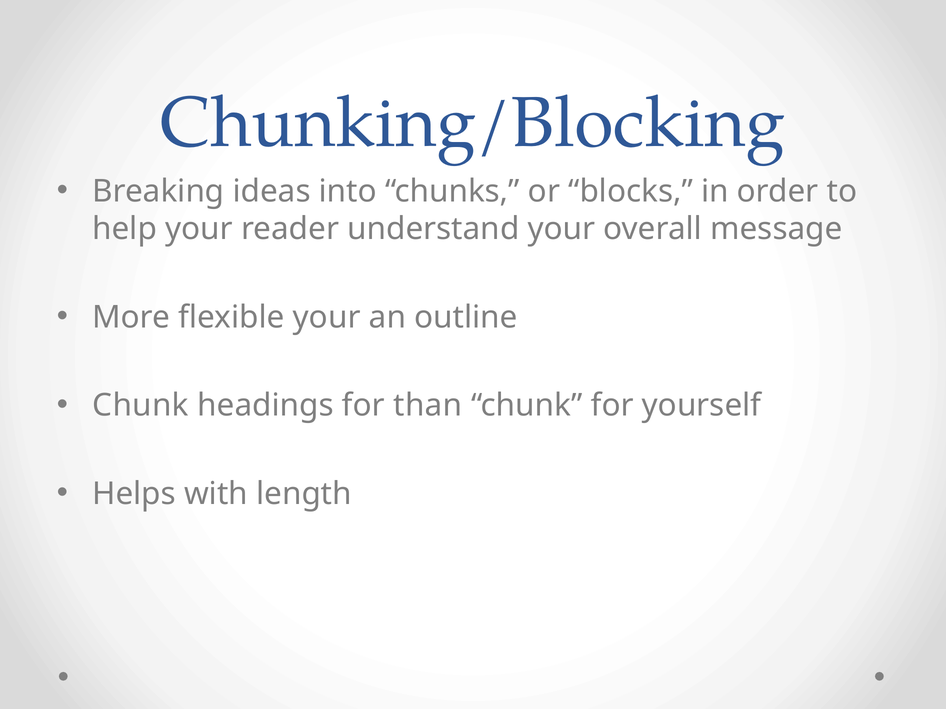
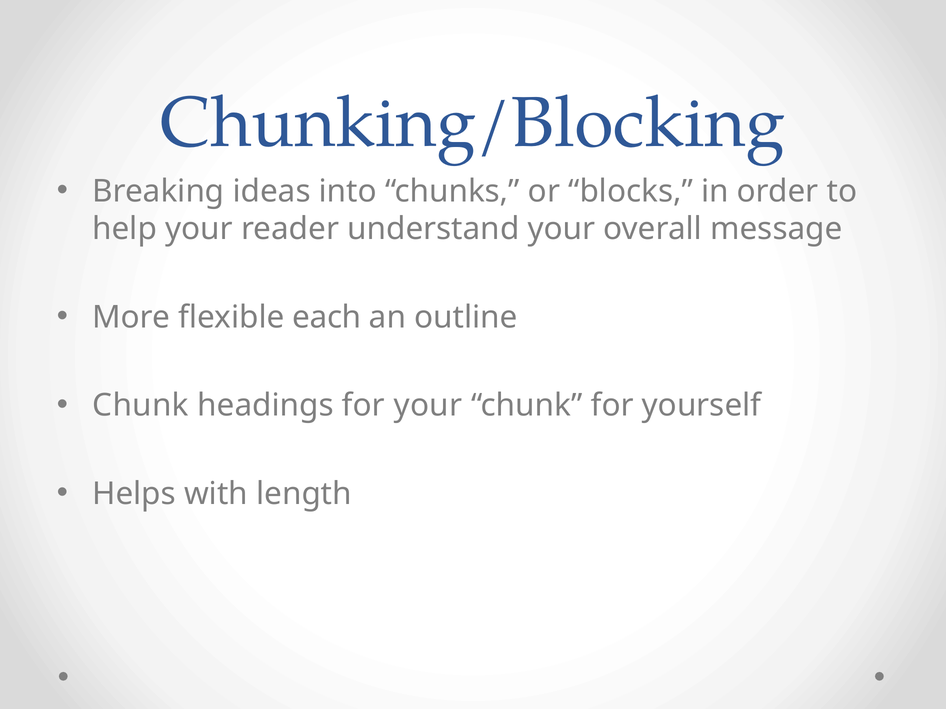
flexible your: your -> each (327, 318)
for than: than -> your (428, 406)
